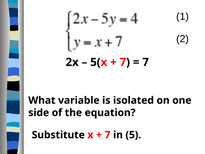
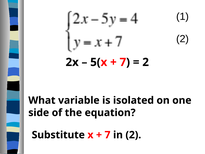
7: 7 -> 2 (146, 62)
in 5: 5 -> 2 (133, 135)
